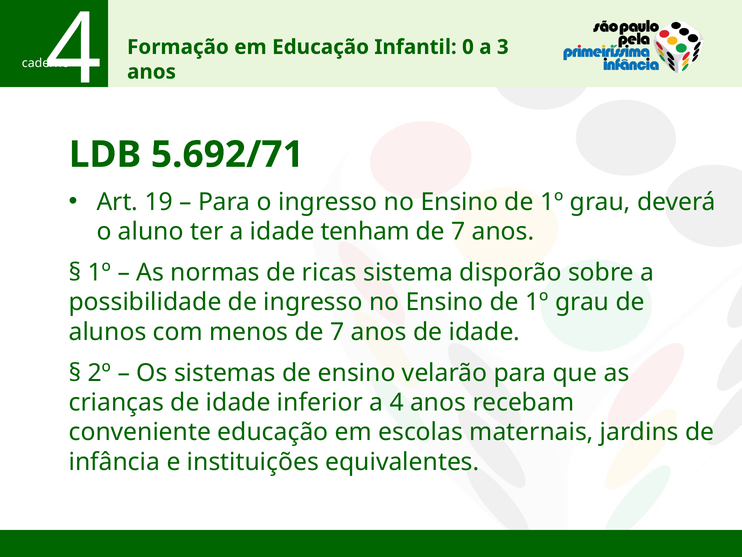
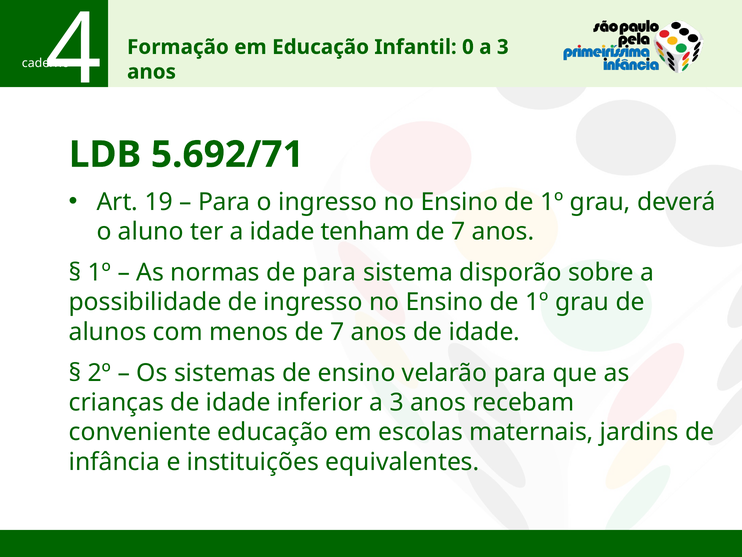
de ricas: ricas -> para (329, 272)
inferior a 4: 4 -> 3 (397, 402)
